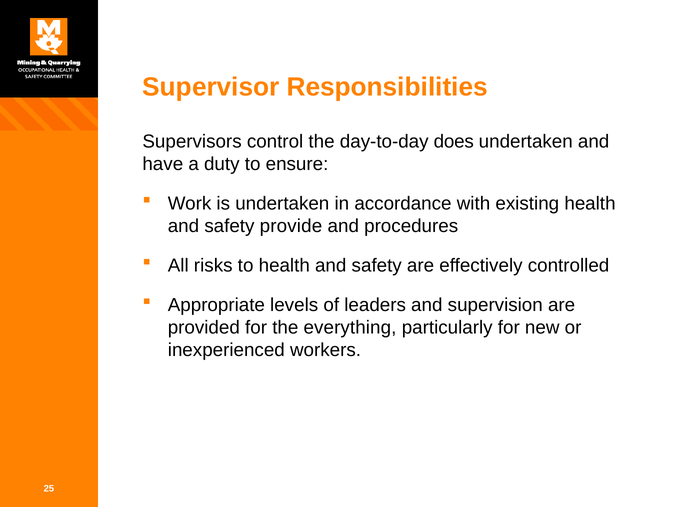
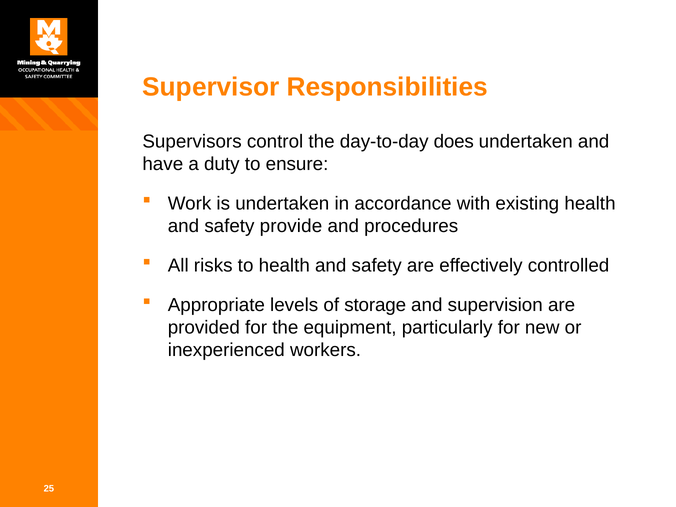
leaders: leaders -> storage (375, 305)
everything: everything -> equipment (350, 328)
